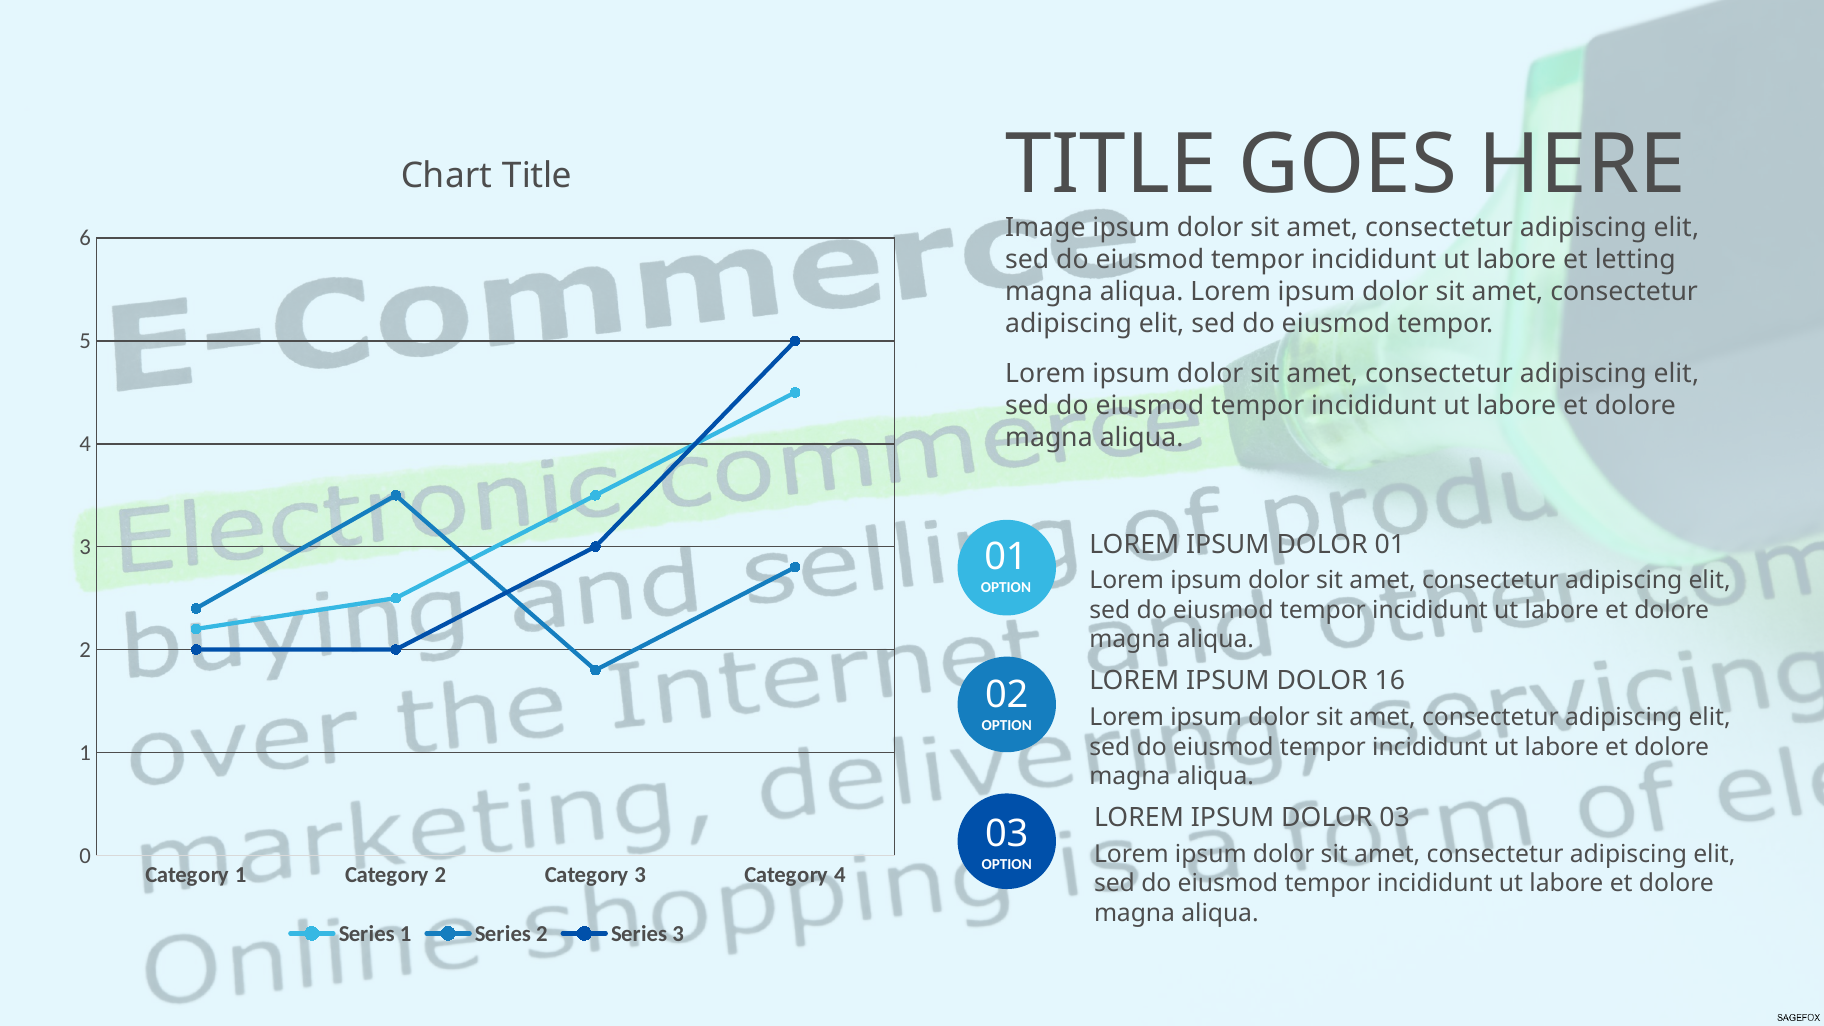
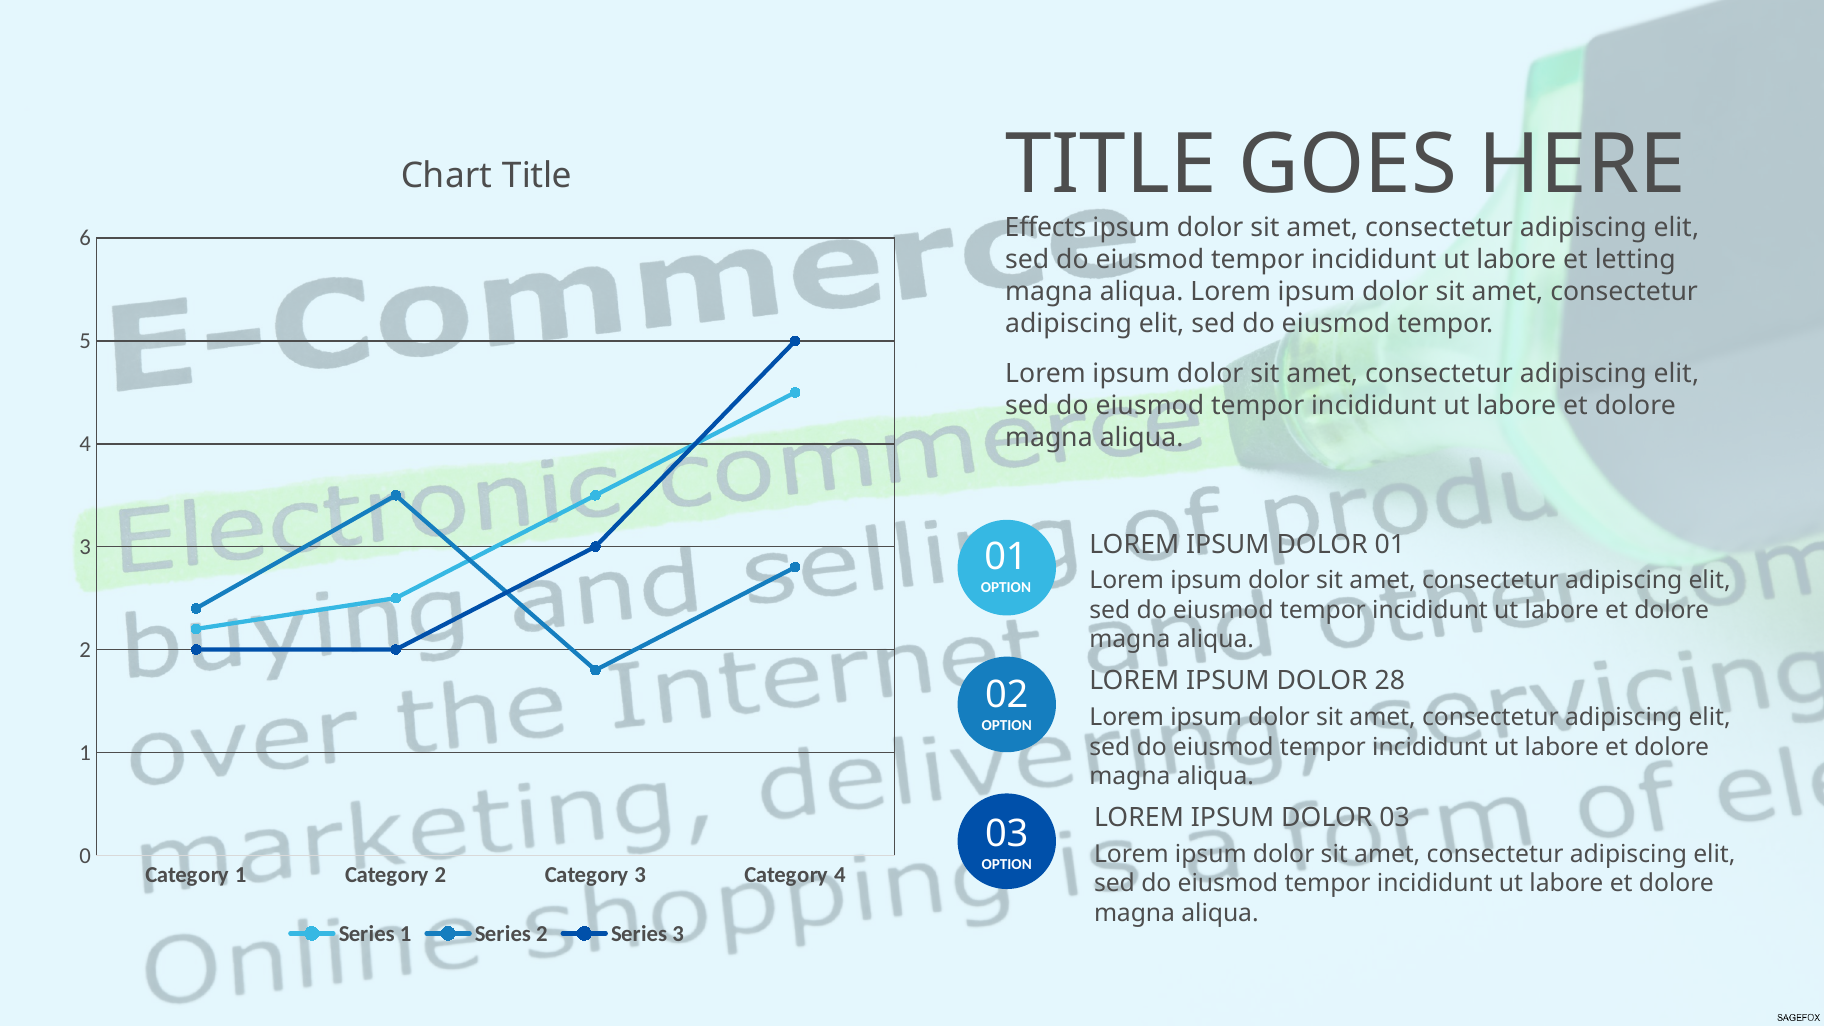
Image: Image -> Effects (1046, 227)
16: 16 -> 28 (1390, 681)
